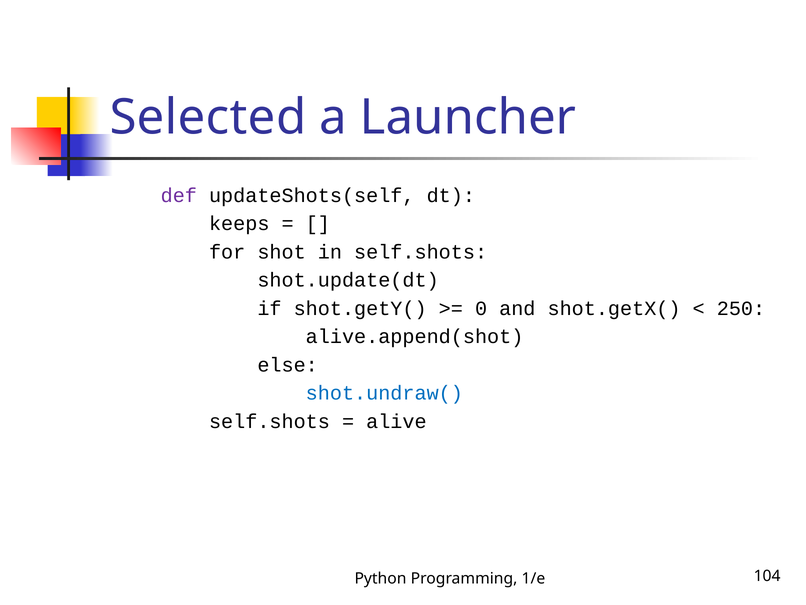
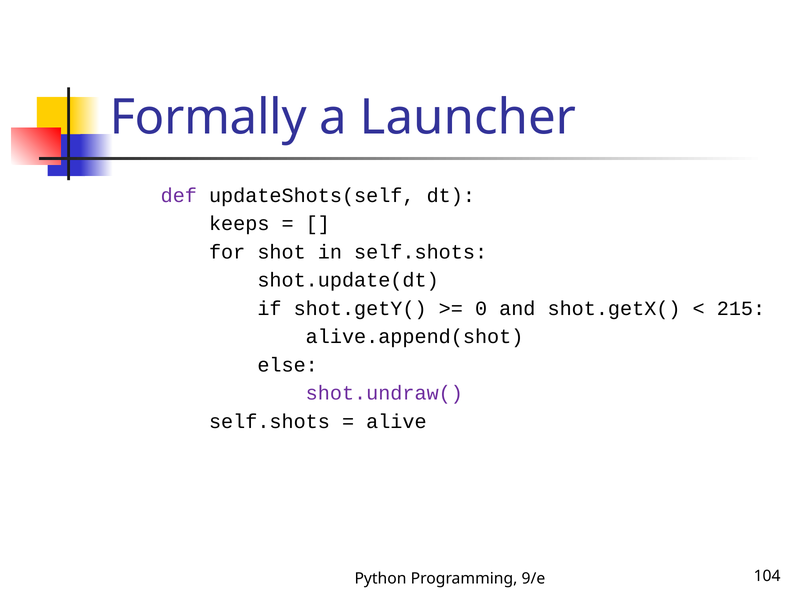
Selected: Selected -> Formally (208, 118)
250: 250 -> 215 (741, 308)
shot.undraw( colour: blue -> purple (384, 393)
1/e: 1/e -> 9/e (533, 578)
